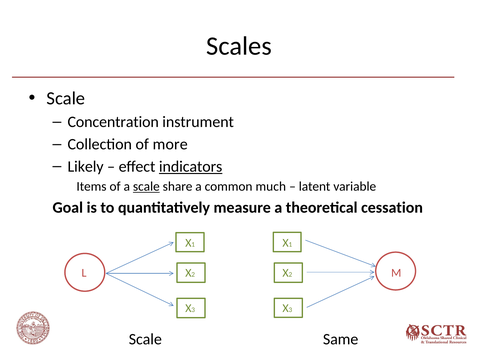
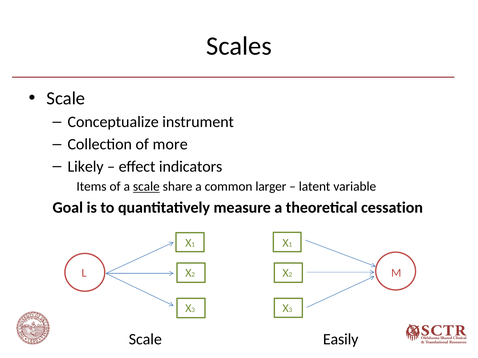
Concentration: Concentration -> Conceptualize (113, 122)
indicators underline: present -> none (191, 167)
much: much -> larger (271, 187)
Same: Same -> Easily (341, 340)
